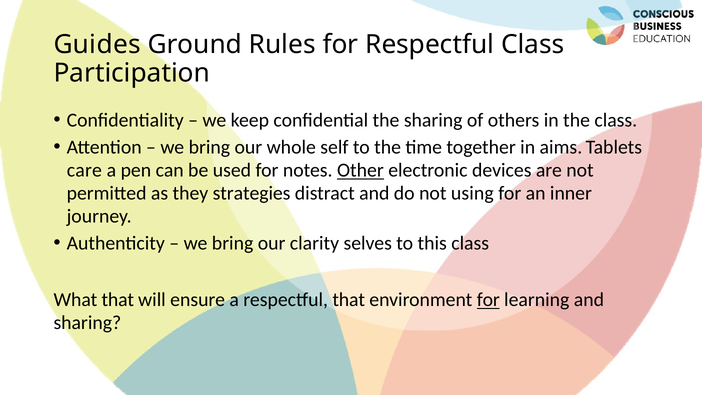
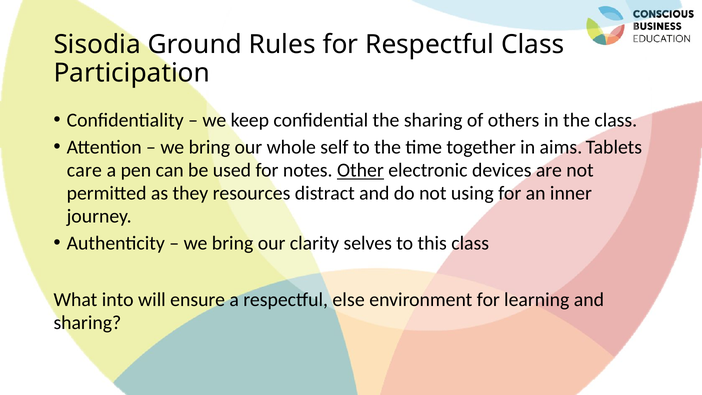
Guides: Guides -> Sisodia (97, 45)
strategies: strategies -> resources (252, 193)
What that: that -> into (118, 300)
respectful that: that -> else (349, 300)
for underline: present -> none (488, 300)
